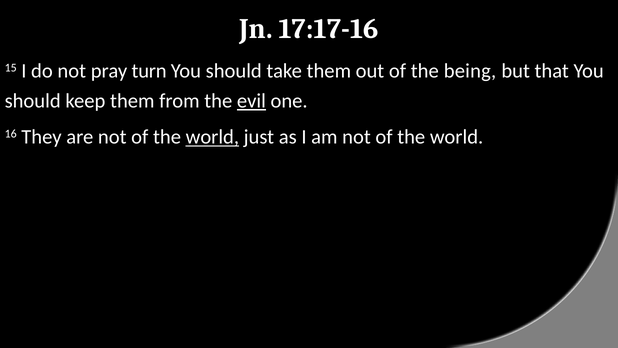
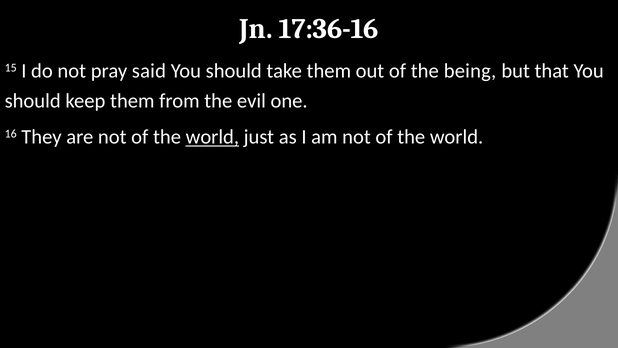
17:17-16: 17:17-16 -> 17:36-16 (329, 29)
turn: turn -> said (149, 71)
evil underline: present -> none (251, 101)
